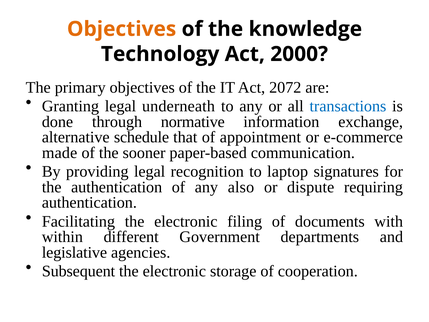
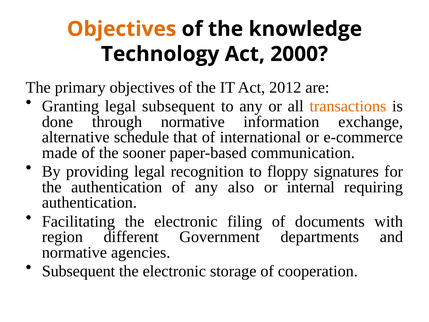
2072: 2072 -> 2012 (285, 87)
legal underneath: underneath -> subsequent (178, 106)
transactions colour: blue -> orange (348, 106)
appointment: appointment -> international (260, 137)
laptop: laptop -> floppy (288, 171)
dispute: dispute -> internal (311, 187)
within: within -> region (62, 237)
legislative: legislative -> normative (74, 252)
